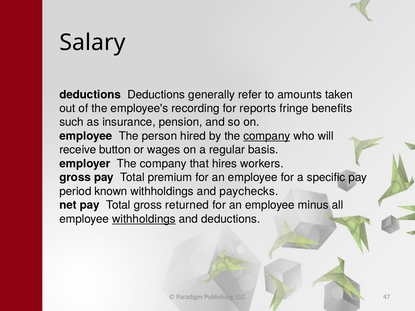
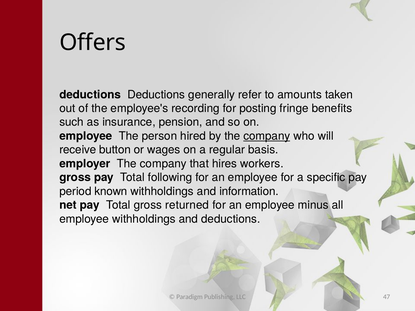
Salary: Salary -> Offers (93, 43)
reports: reports -> posting (258, 108)
premium: premium -> following (170, 178)
paychecks: paychecks -> information (249, 191)
withholdings underline: present -> none (144, 219)
